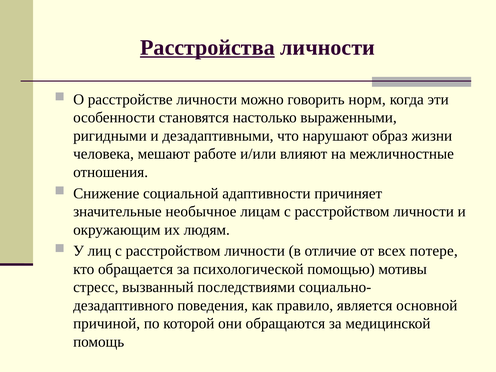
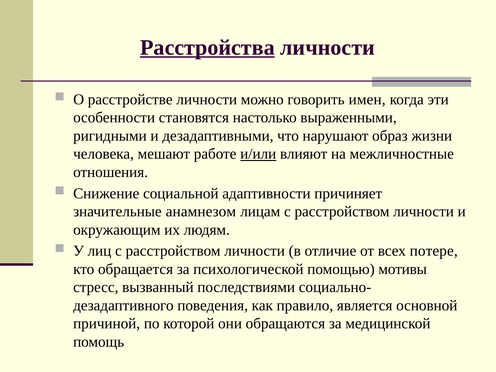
норм: норм -> имен (367, 99)
и/или underline: none -> present (258, 154)
необычное: необычное -> анамнезом (201, 212)
